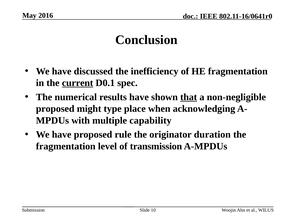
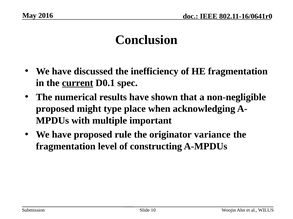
that underline: present -> none (189, 97)
capability: capability -> important (151, 121)
duration: duration -> variance (212, 135)
transmission: transmission -> constructing (156, 147)
